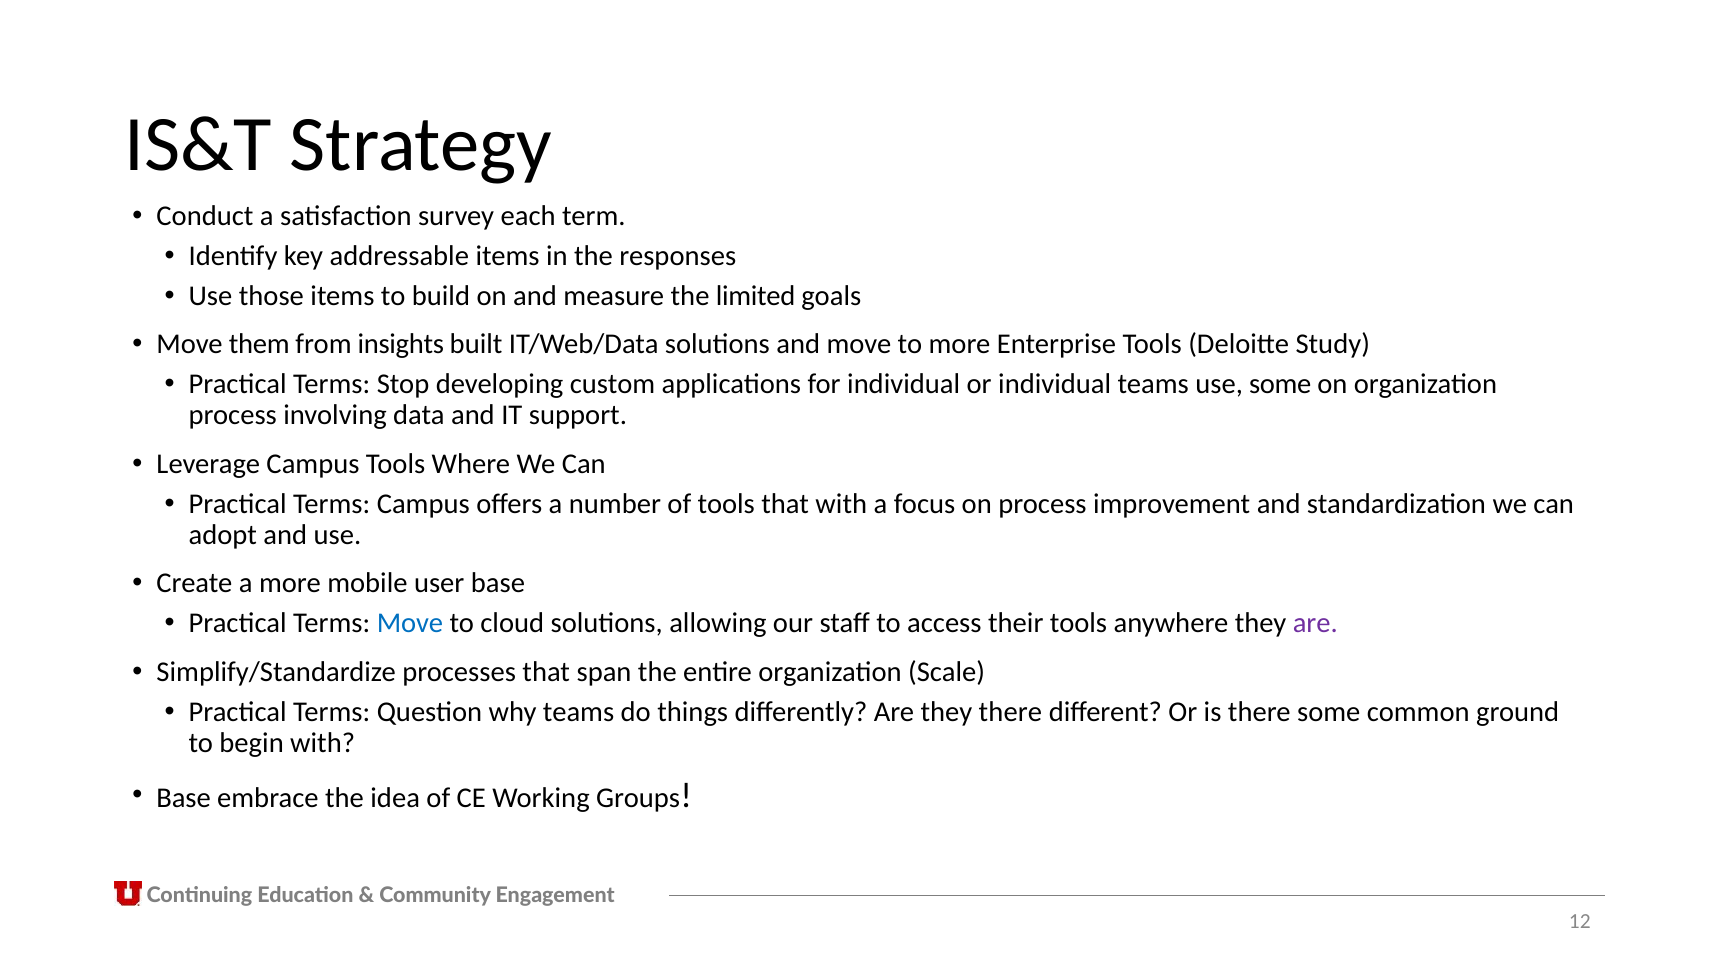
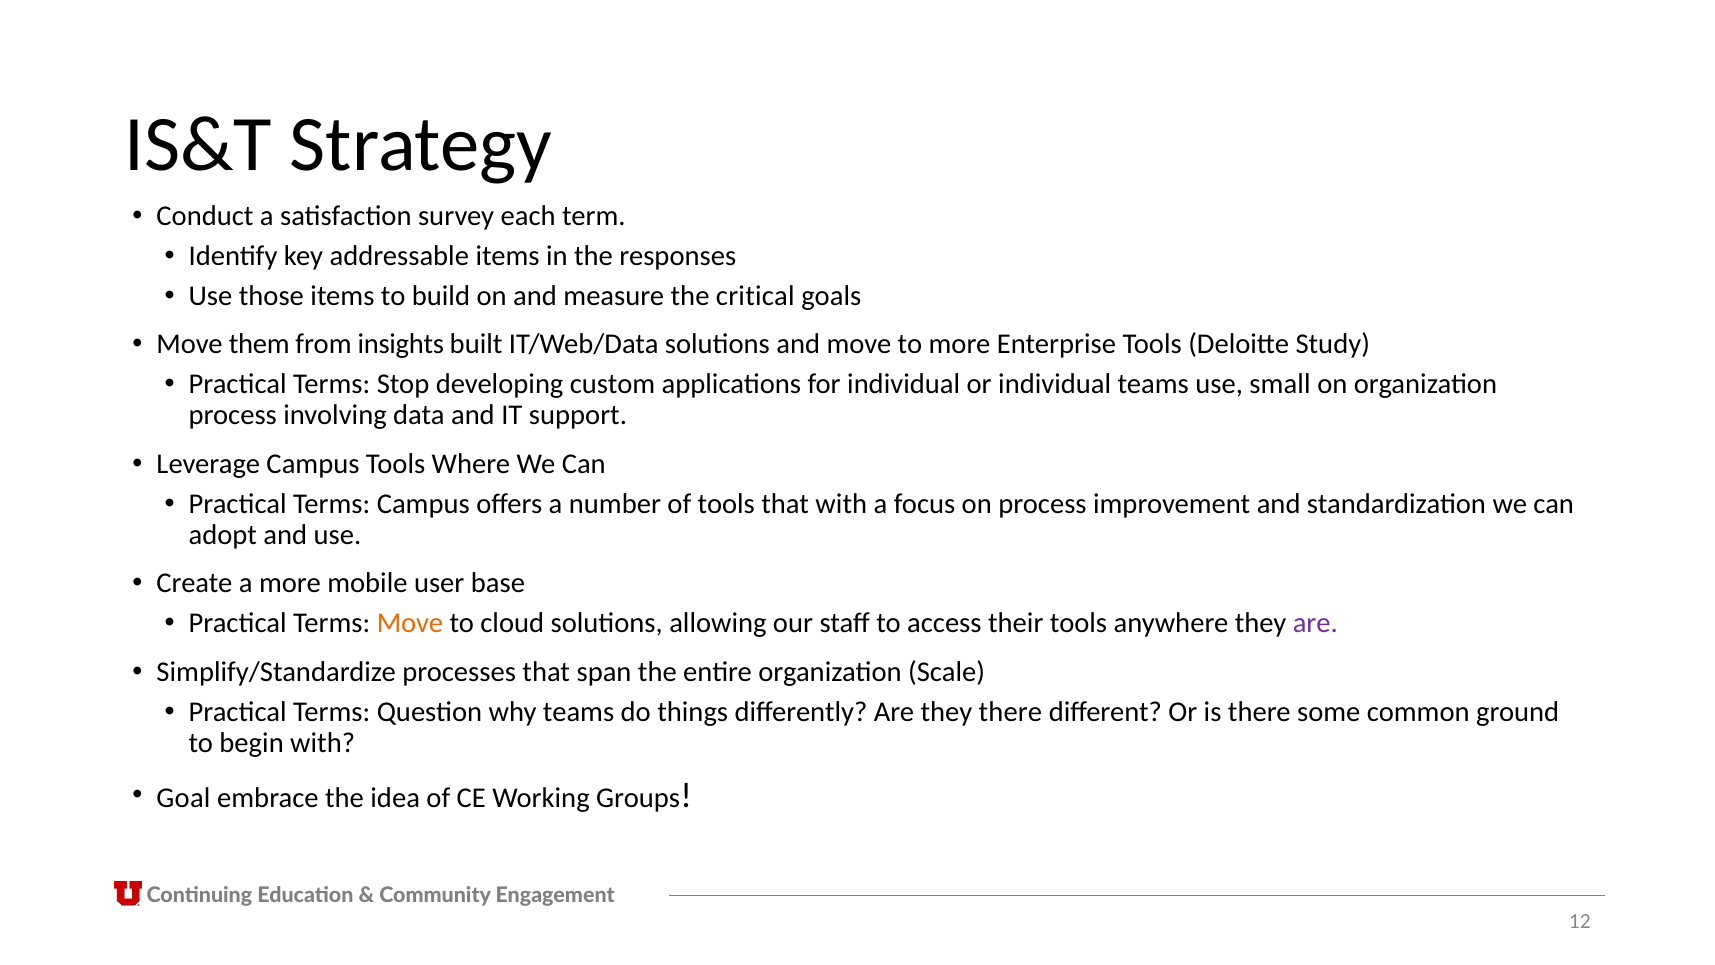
limited: limited -> critical (755, 296)
use some: some -> small (1280, 384)
Move colour: blue -> orange (410, 623)
Base: Base -> Goal (183, 798)
